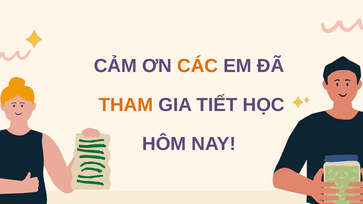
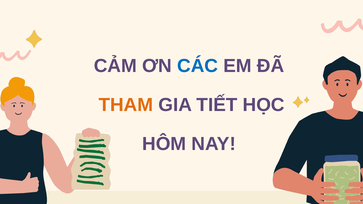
CÁC colour: orange -> blue (198, 66)
